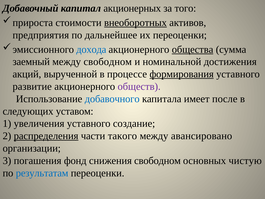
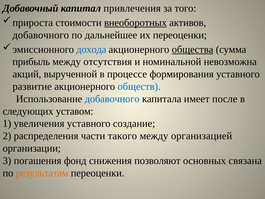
акционерных: акционерных -> привлечения (132, 8)
предприятия: предприятия -> добавочного (41, 35)
заемный: заемный -> прибыль (31, 62)
между свободном: свободном -> отсутствия (108, 62)
достижения: достижения -> невозможна (230, 62)
формирования underline: present -> none (182, 74)
обществ colour: purple -> blue (139, 86)
распределения underline: present -> none (46, 136)
авансировано: авансировано -> организацией (202, 136)
снижения свободном: свободном -> позволяют (157, 160)
чистую: чистую -> связана (245, 160)
результатам colour: blue -> orange (42, 173)
